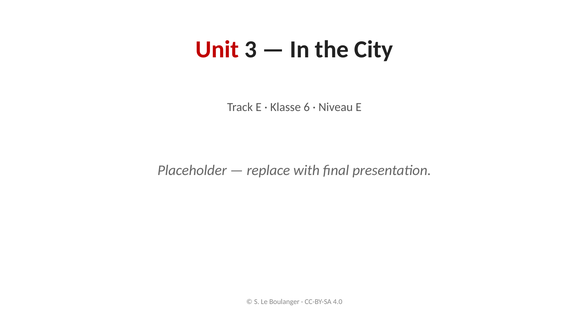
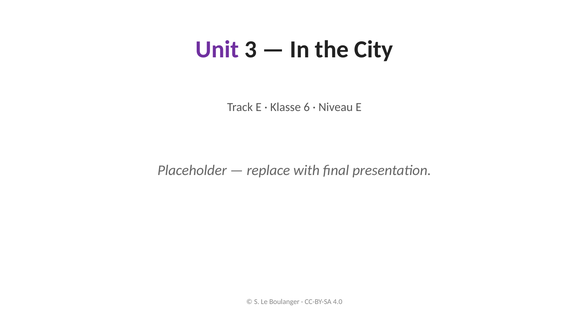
Unit colour: red -> purple (217, 49)
